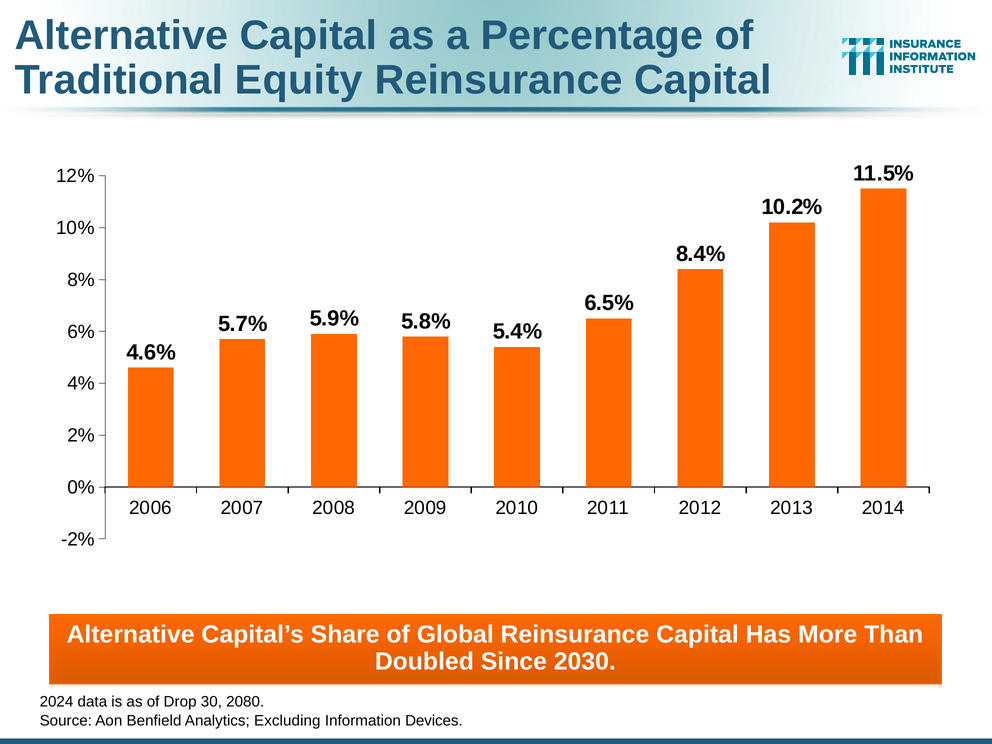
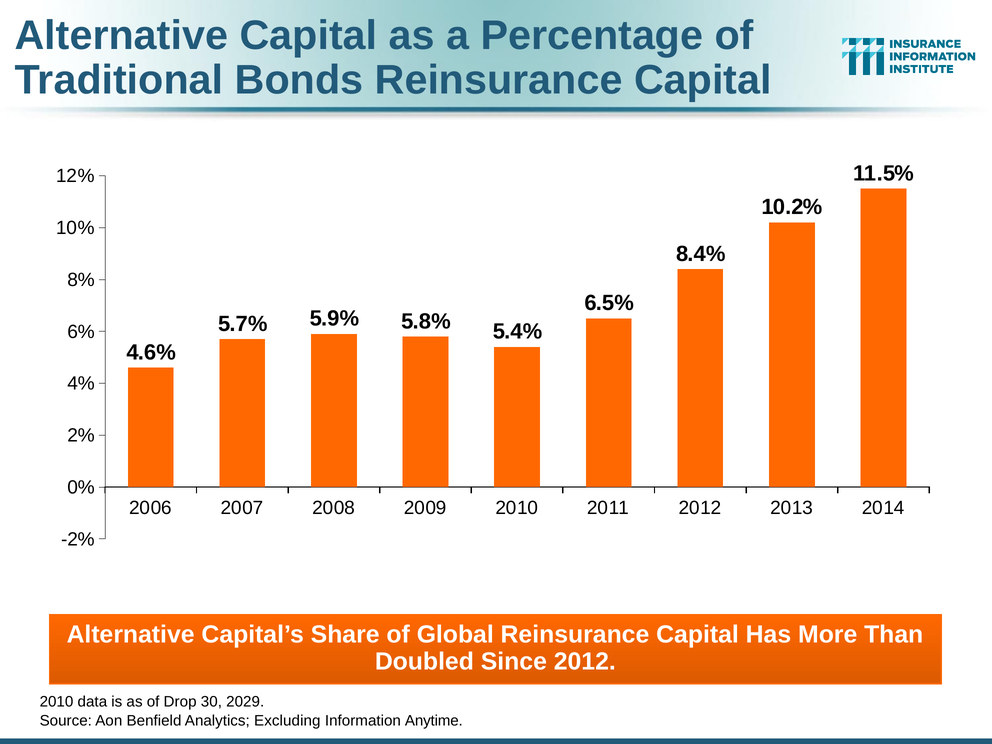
Equity: Equity -> Bonds (299, 80)
Since 2030: 2030 -> 2012 (585, 661)
2024: 2024 -> 2010 (56, 702)
2080: 2080 -> 2029 (245, 702)
Devices: Devices -> Anytime (434, 721)
